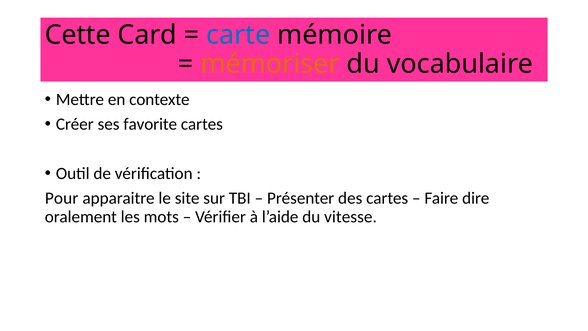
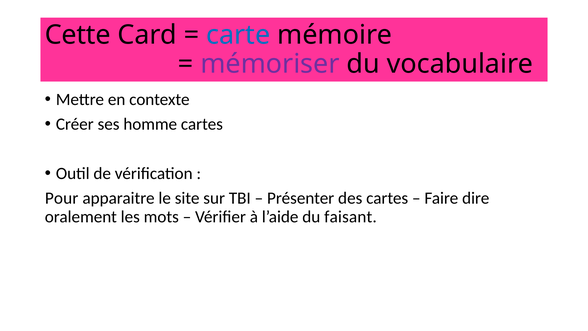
mémoriser colour: orange -> purple (270, 64)
favorite: favorite -> homme (150, 124)
vitesse: vitesse -> faisant (350, 217)
